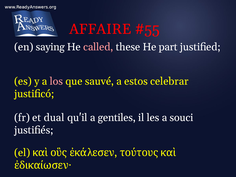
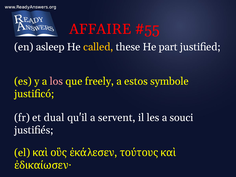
saying: saying -> asleep (50, 47)
called colour: pink -> yellow (98, 47)
sauvé: sauvé -> freely (99, 81)
celebrar: celebrar -> symbole (169, 81)
gentiles: gentiles -> servent (117, 118)
